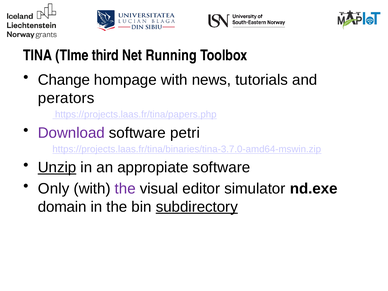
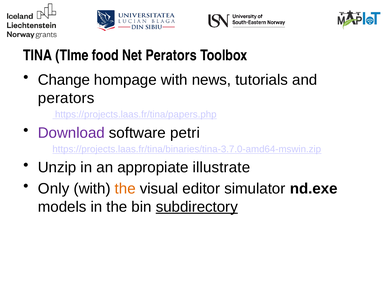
third: third -> food (105, 55)
Net Running: Running -> Perators (171, 55)
Unzip underline: present -> none (57, 168)
appropiate software: software -> illustrate (221, 168)
the colour: purple -> orange (125, 189)
domain: domain -> models (62, 207)
